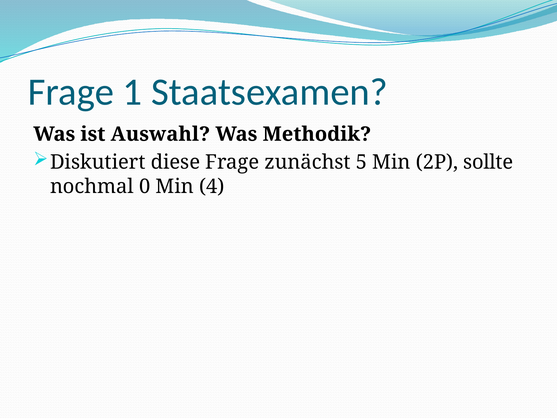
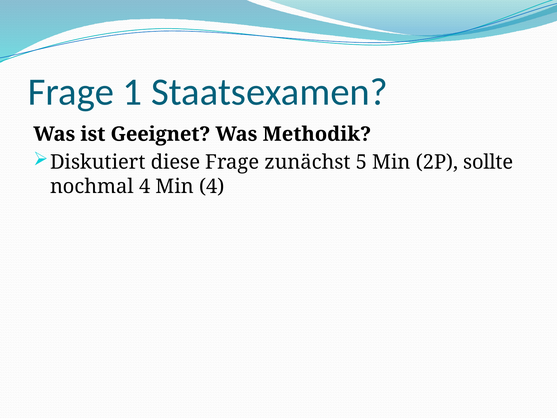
Auswahl: Auswahl -> Geeignet (160, 134)
nochmal 0: 0 -> 4 (145, 186)
